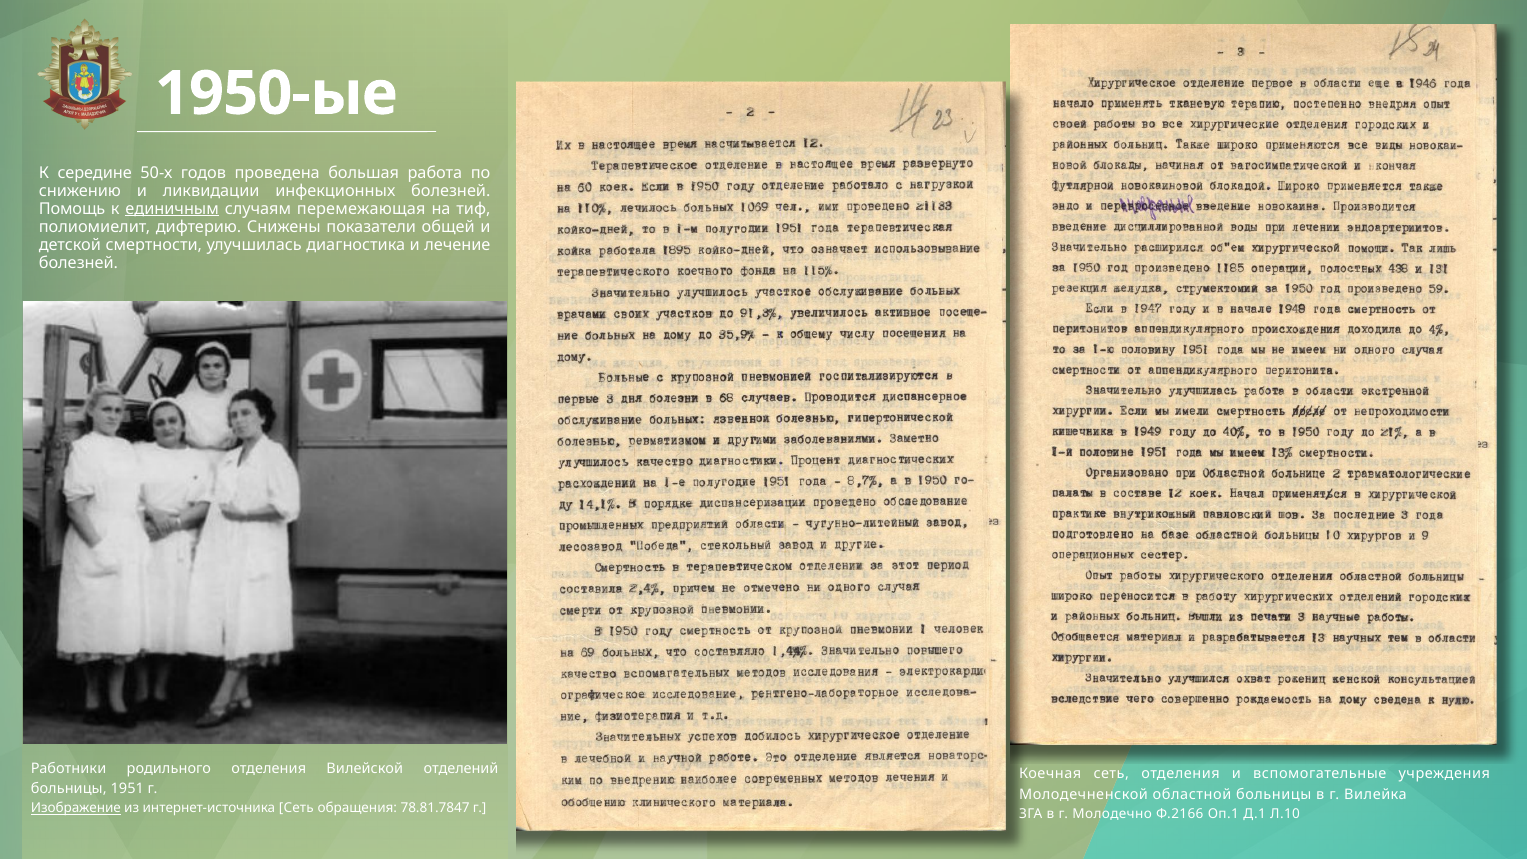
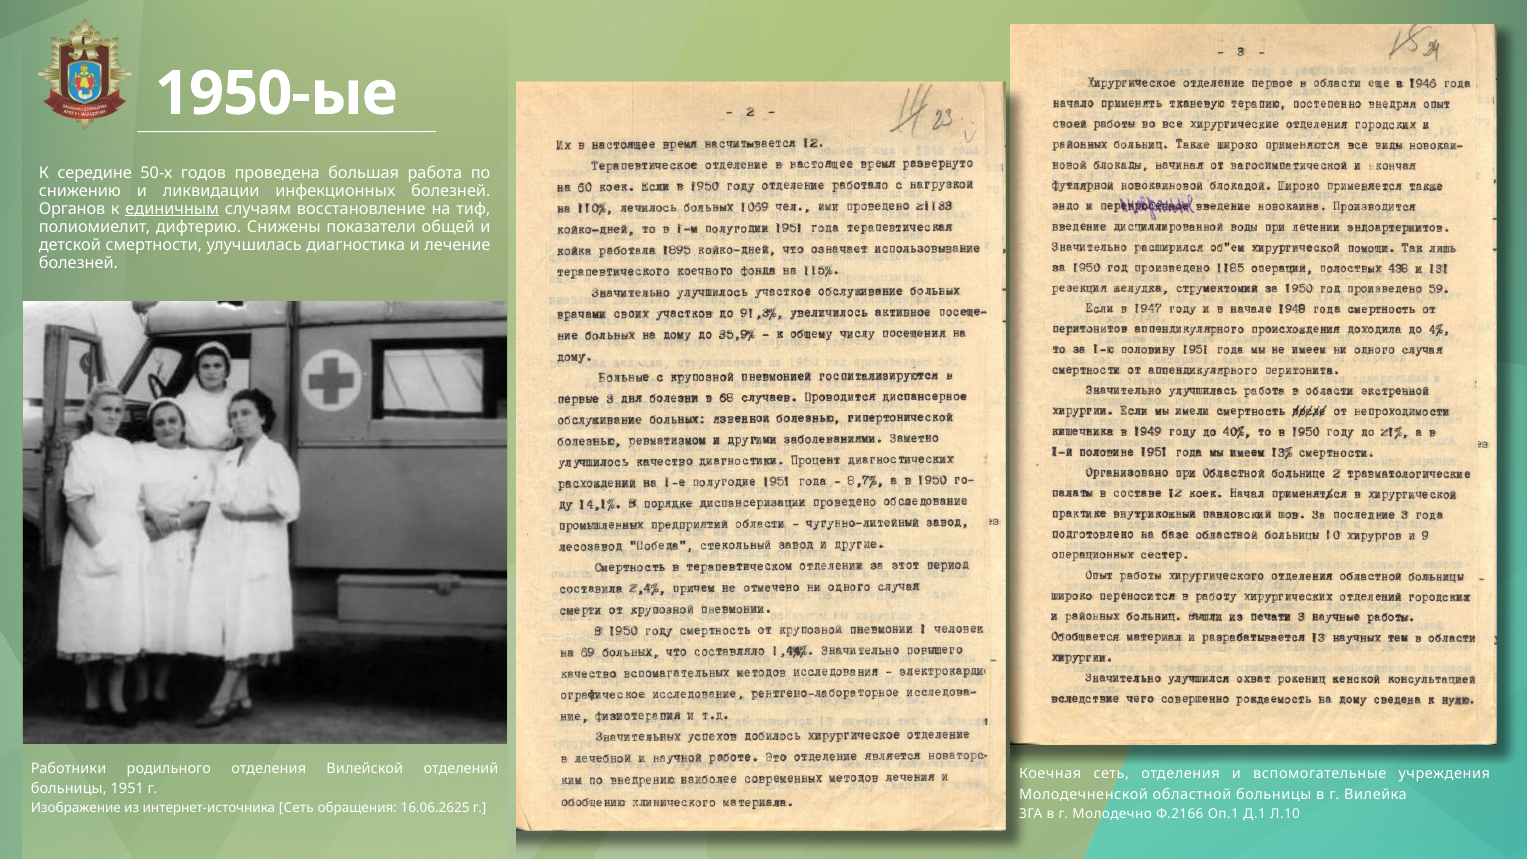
Помощь: Помощь -> Органов (72, 209)
перемежающая: перемежающая -> восстановление (361, 209)
Изображение underline: present -> none (76, 808)
78.81.7847: 78.81.7847 -> 16.06.2625 (435, 808)
